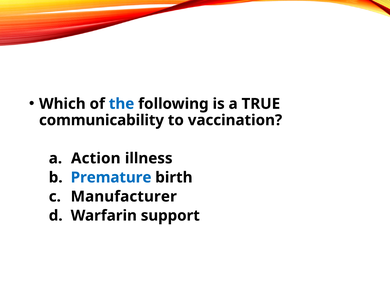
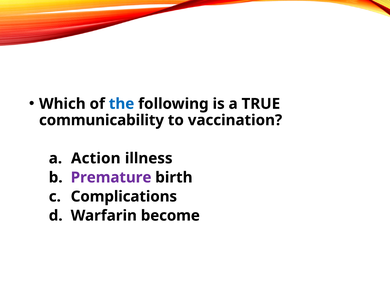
Premature colour: blue -> purple (111, 177)
Manufacturer: Manufacturer -> Complications (124, 196)
support: support -> become (170, 215)
